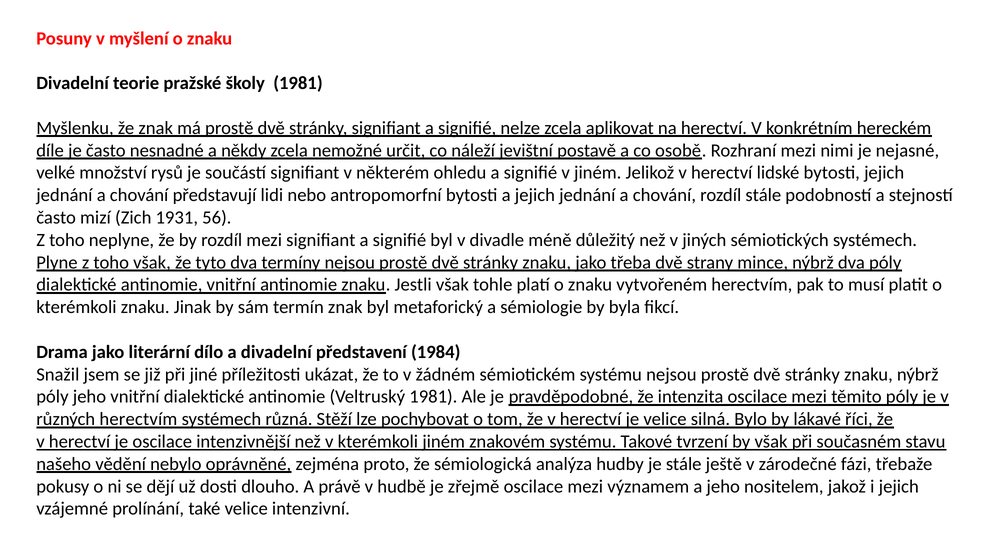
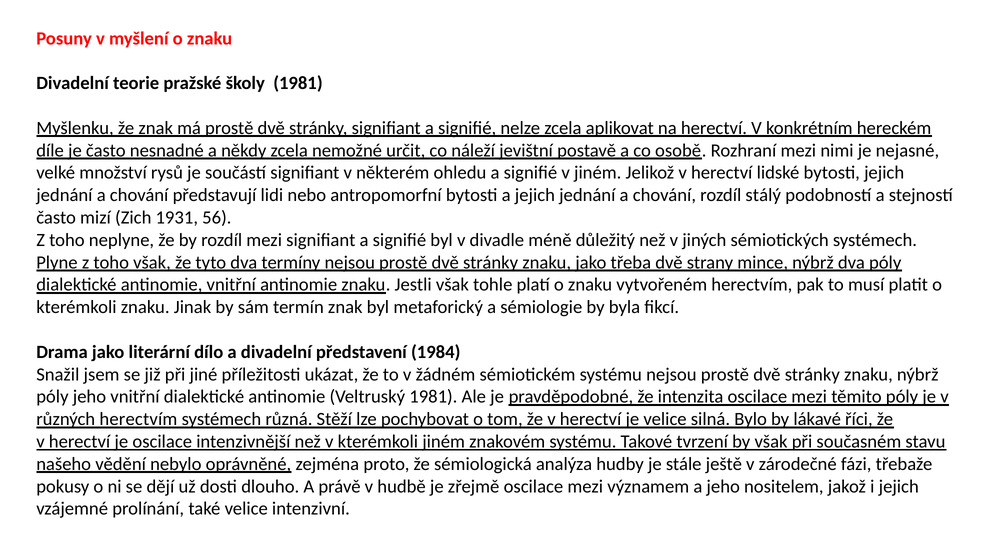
rozdíl stále: stále -> stálý (763, 195)
